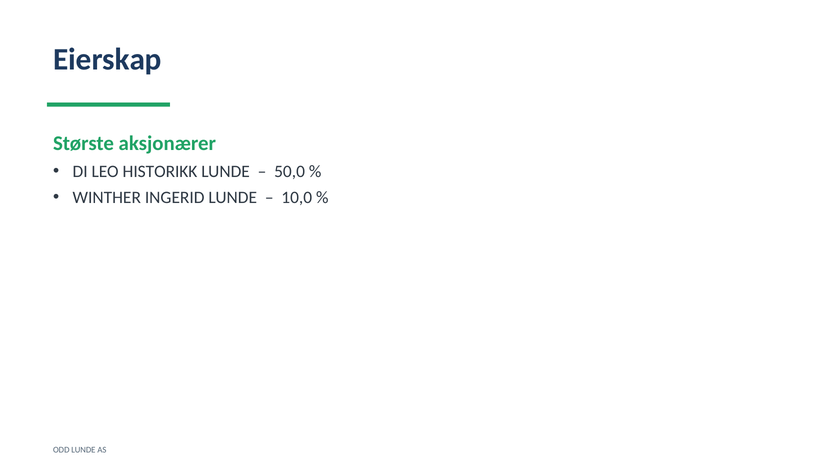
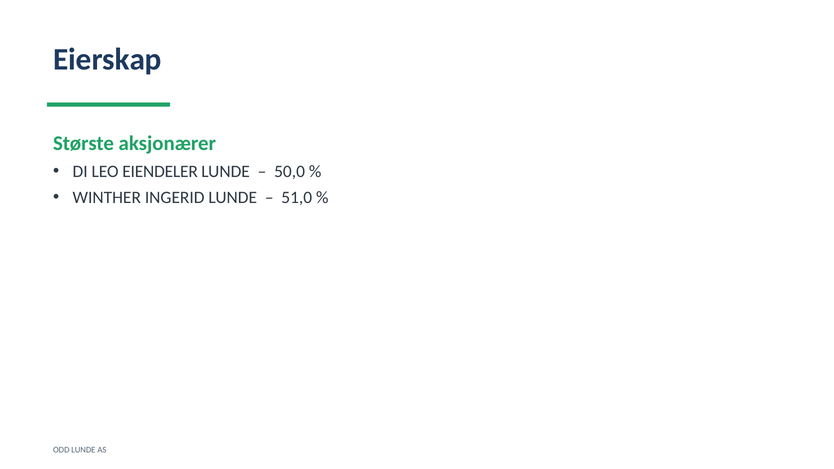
HISTORIKK: HISTORIKK -> EIENDELER (160, 171)
10,0: 10,0 -> 51,0 (297, 198)
